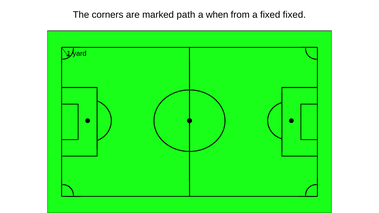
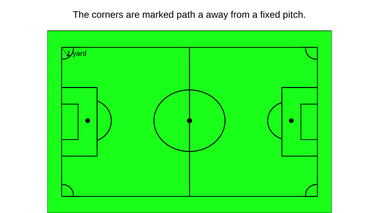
when: when -> away (217, 15)
fixed fixed: fixed -> pitch (294, 15)
